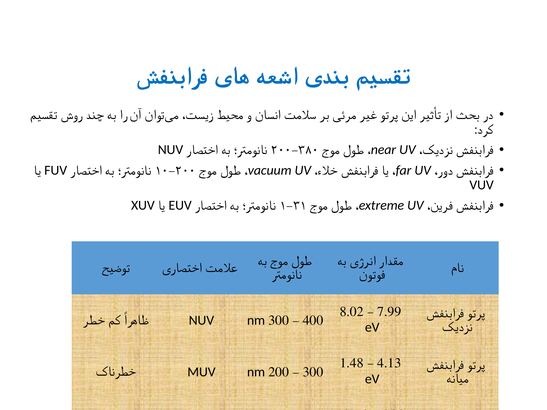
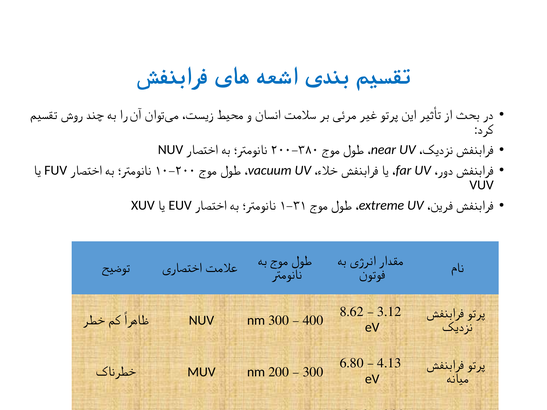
8.02: 8.02 -> 8.62 (352, 312)
7.99: 7.99 -> 3.12 (389, 312)
1.48: 1.48 -> 6.80 (352, 363)
